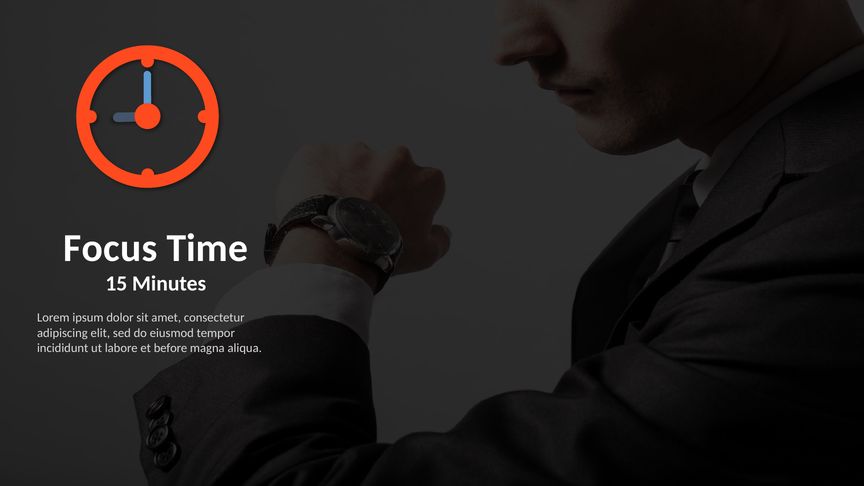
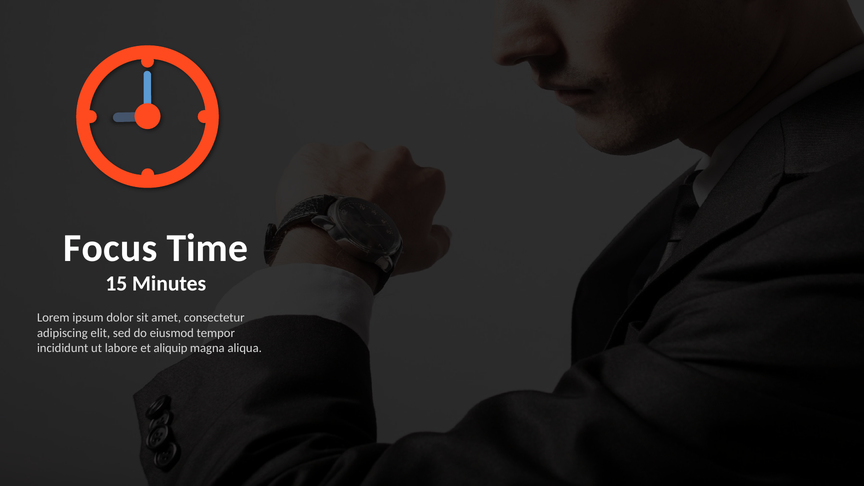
before: before -> aliquip (170, 348)
